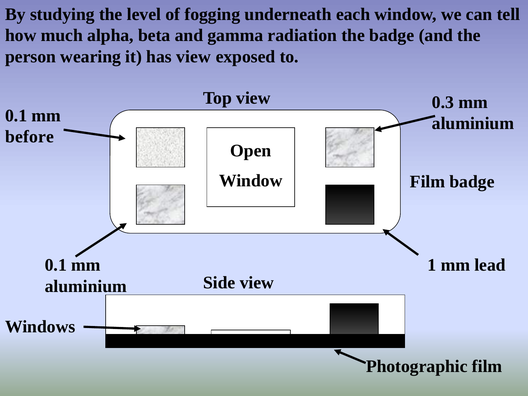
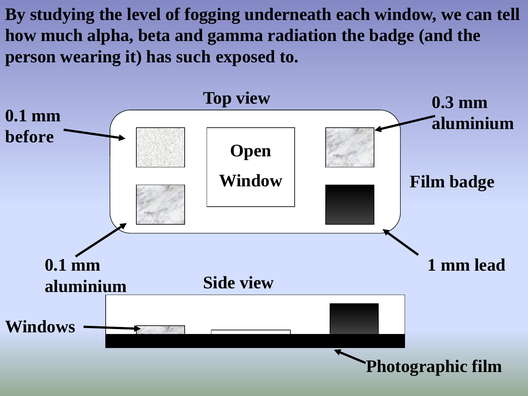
has view: view -> such (194, 57)
